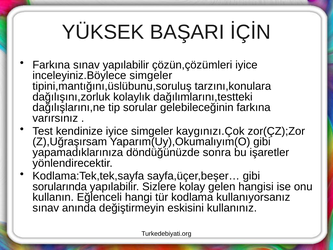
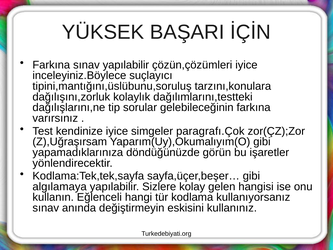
inceleyiniz.Böylece simgeler: simgeler -> suçlayıcı (151, 75)
kaygınızı.Çok: kaygınızı.Çok -> paragrafı.Çok (210, 131)
sonra: sonra -> görün (217, 152)
sorularında: sorularında -> algılamaya (60, 186)
